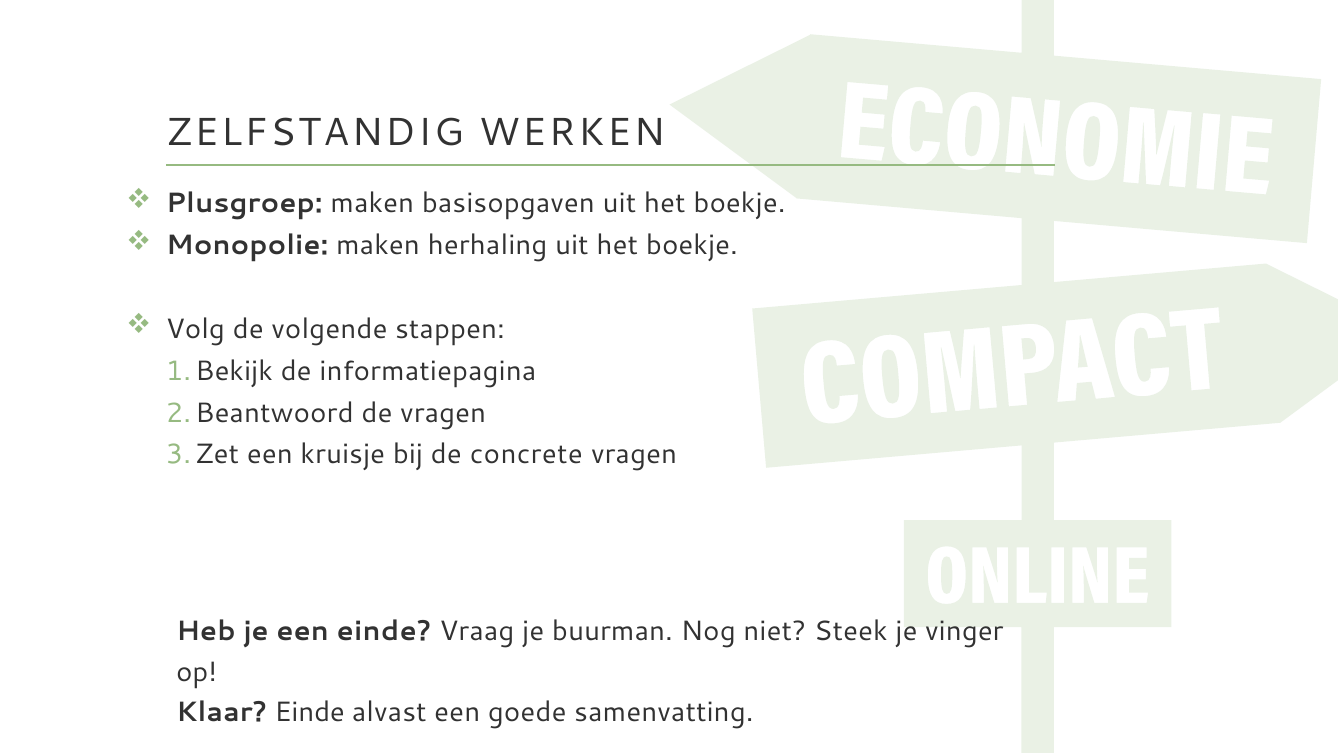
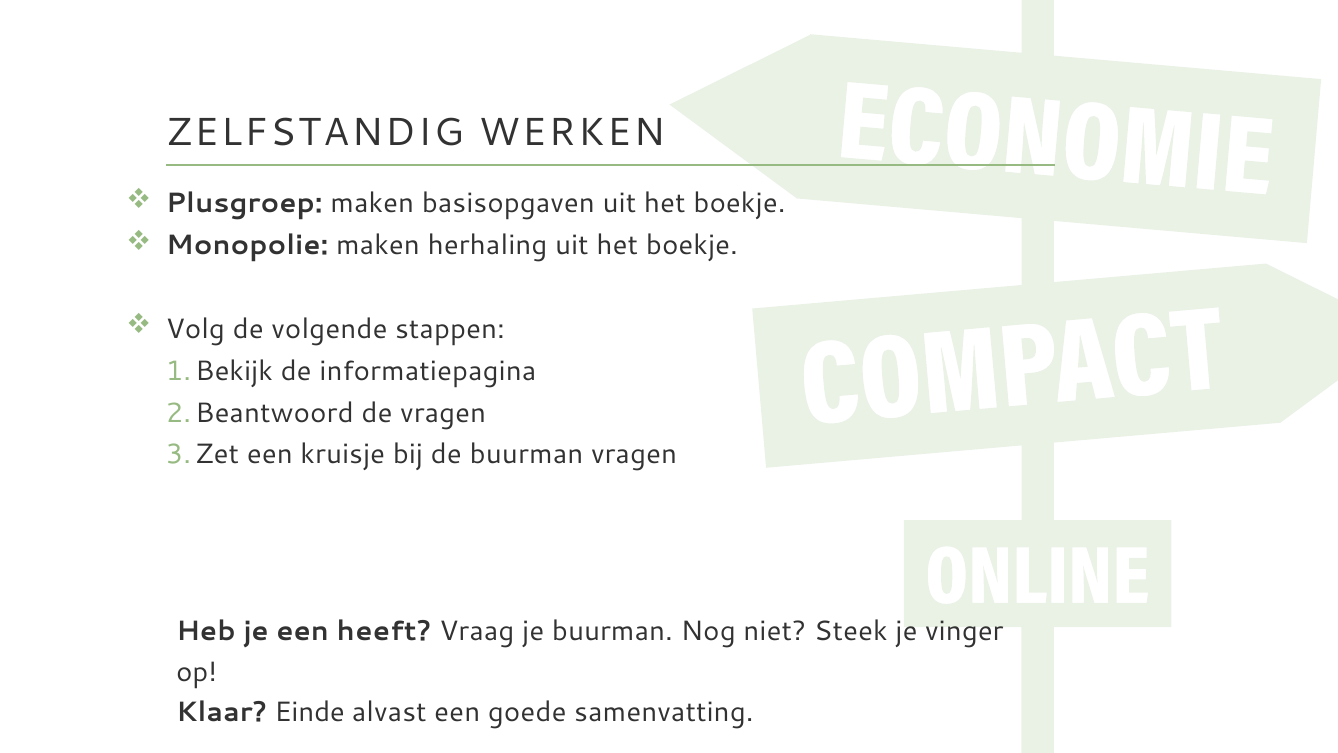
de concrete: concrete -> buurman (527, 454)
een einde: einde -> heeft (384, 631)
